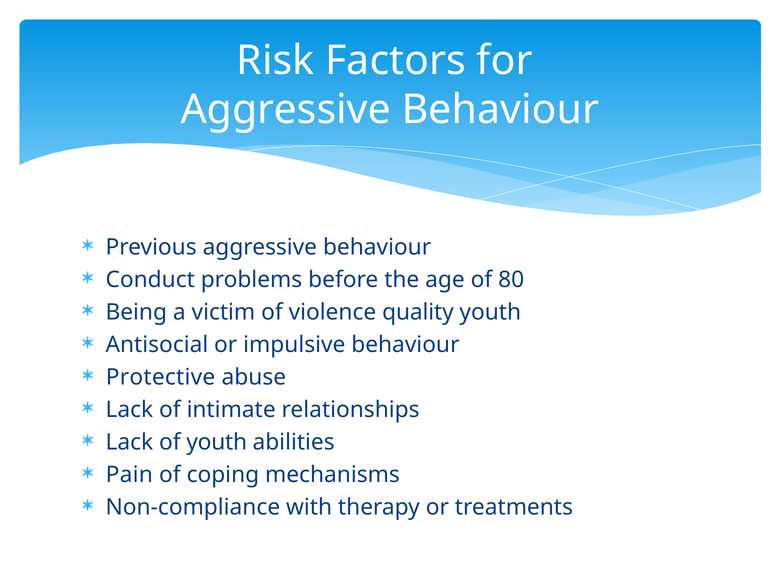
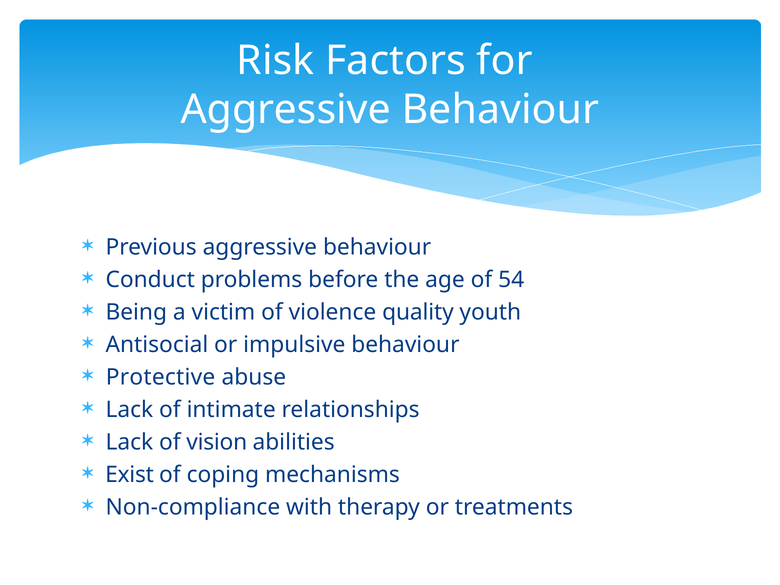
80: 80 -> 54 (511, 280)
of youth: youth -> vision (217, 442)
Pain: Pain -> Exist (130, 475)
